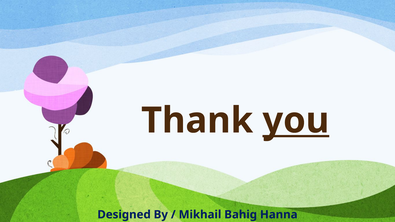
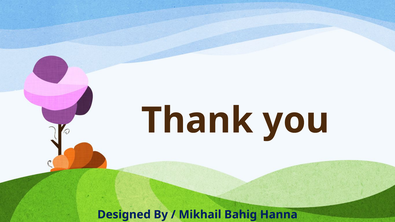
you underline: present -> none (296, 121)
